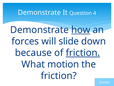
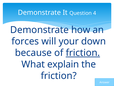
how underline: present -> none (81, 30)
slide: slide -> your (69, 41)
motion: motion -> explain (63, 64)
